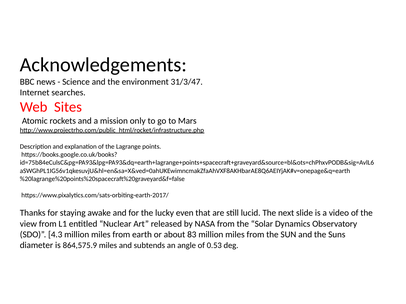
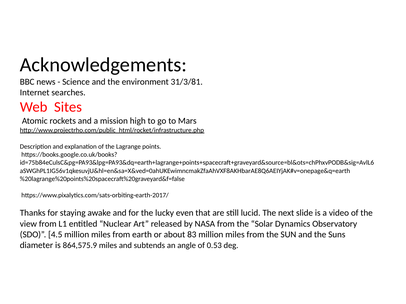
31/3/47: 31/3/47 -> 31/3/81 (187, 82)
only: only -> high (138, 121)
4.3: 4.3 -> 4.5 (55, 235)
